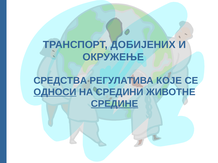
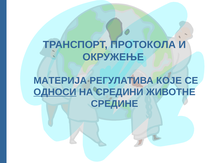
ДОБИЈЕНИХ: ДОБИЈЕНИХ -> ПРОТОКОЛА (143, 45)
СРЕДСТВА: СРЕДСТВА -> МАТЕРИЈА (60, 81)
СРЕДИНЕ underline: present -> none (115, 104)
